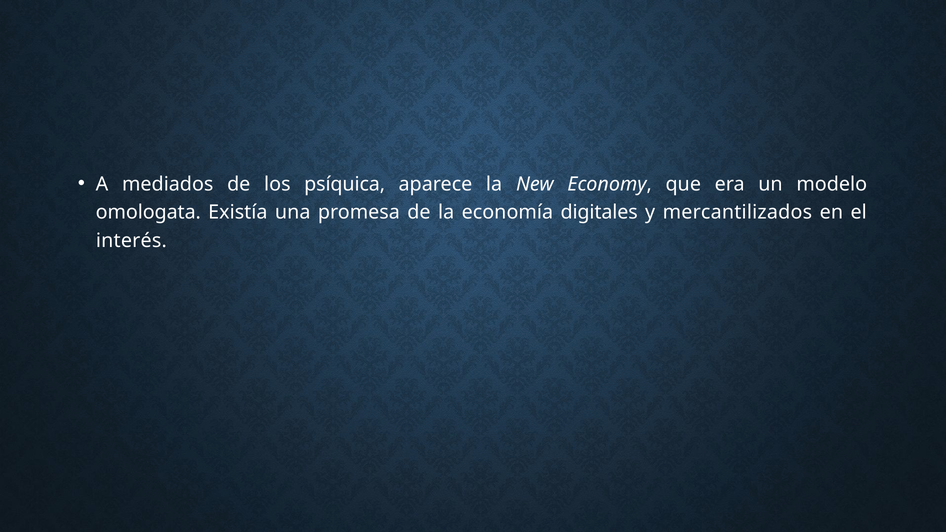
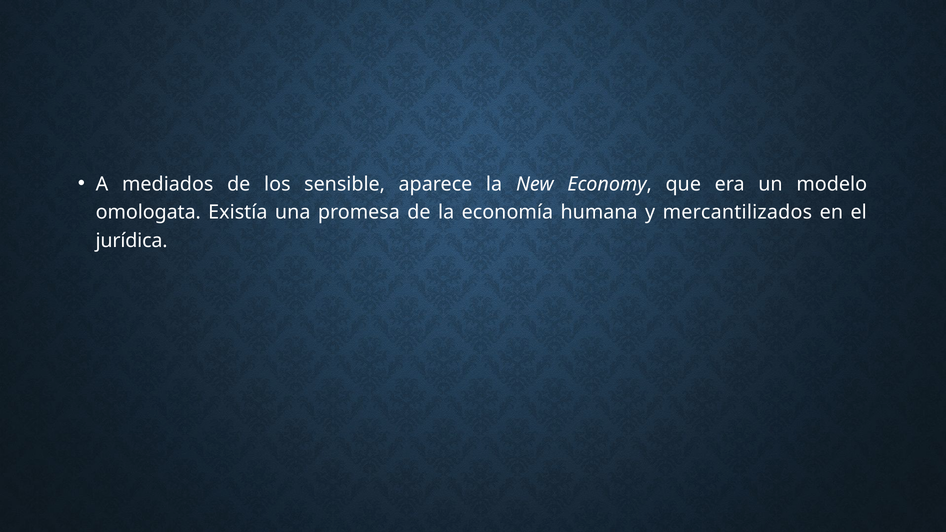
psíquica: psíquica -> sensible (345, 184)
digitales: digitales -> humana (599, 212)
interés: interés -> jurídica (132, 241)
